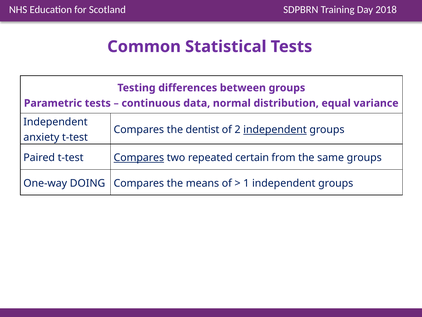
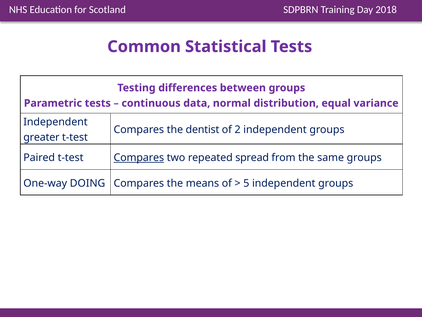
independent underline: present -> none (275, 129)
anxiety: anxiety -> greater (41, 137)
certain: certain -> spread (252, 158)
1: 1 -> 5 (246, 183)
